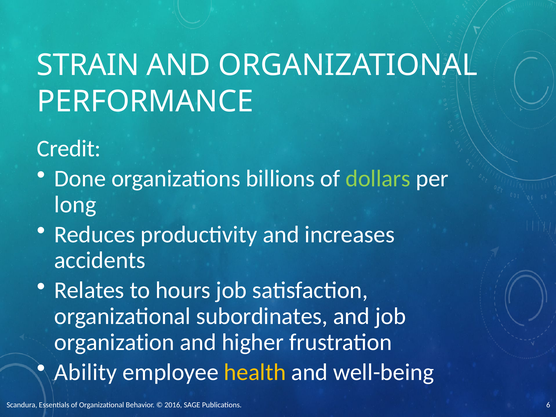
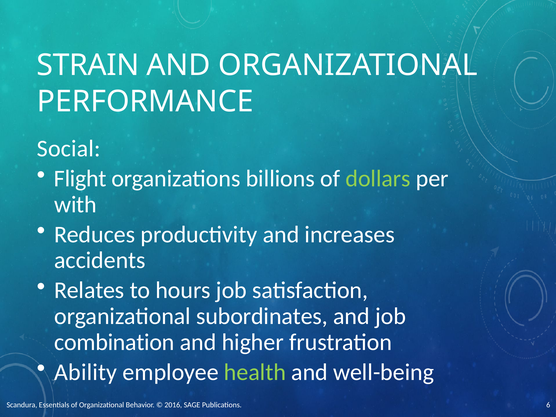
Credit: Credit -> Social (69, 149)
Done: Done -> Flight (80, 179)
long: long -> with (75, 204)
organization: organization -> combination (114, 342)
health colour: yellow -> light green (255, 372)
